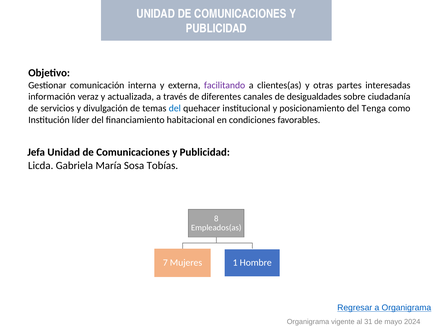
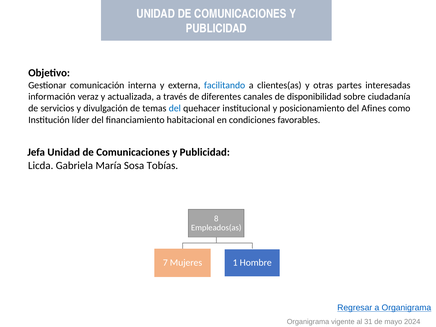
facilitando colour: purple -> blue (225, 85)
desigualdades: desigualdades -> disponibilidad (314, 97)
Tenga: Tenga -> Afines (374, 108)
